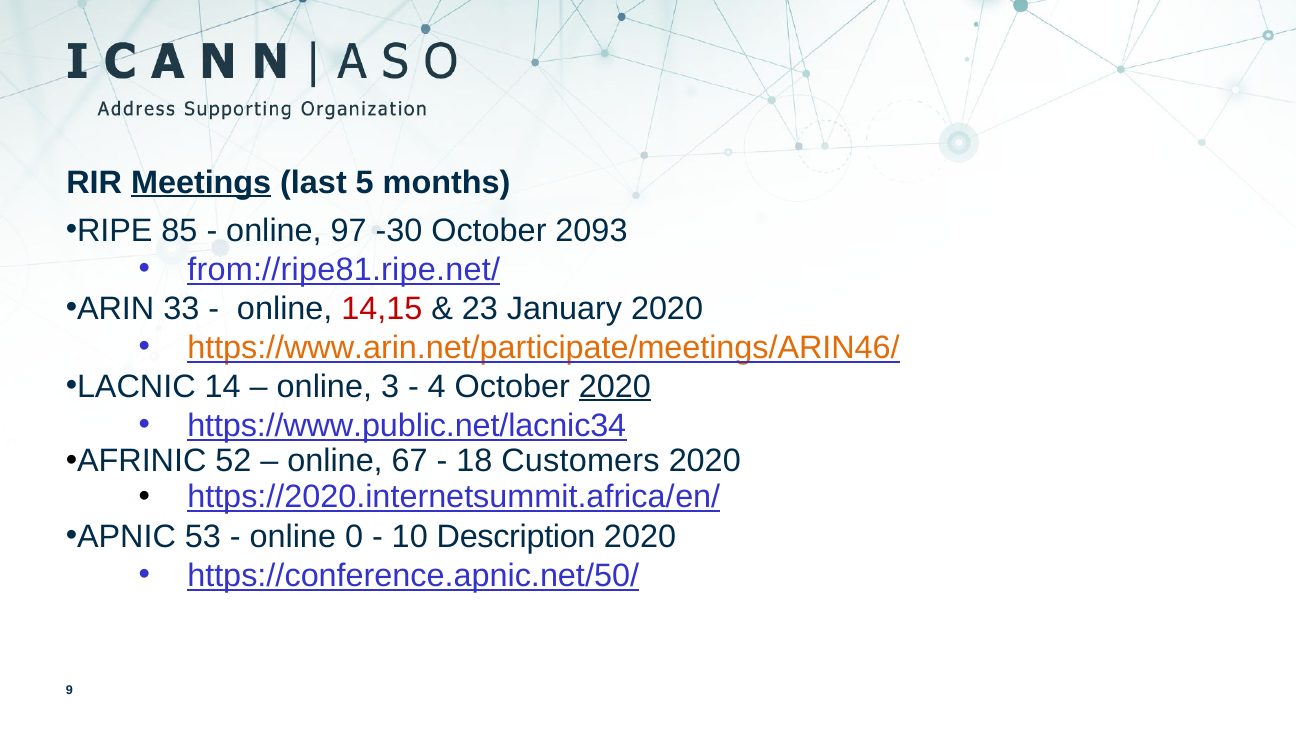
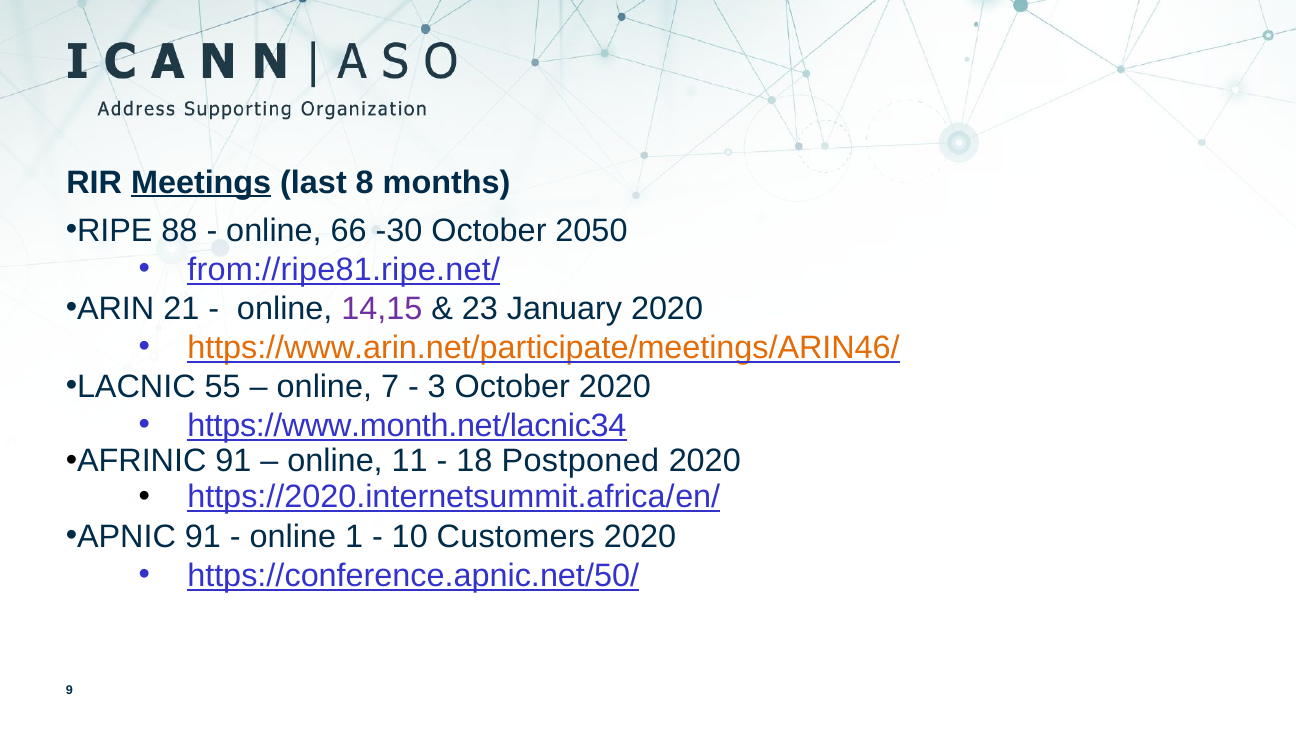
5: 5 -> 8 (365, 182)
85: 85 -> 88 (179, 231)
97: 97 -> 66 (349, 231)
2093: 2093 -> 2050 (591, 231)
33: 33 -> 21 (181, 309)
14,15 colour: red -> purple (382, 309)
14: 14 -> 55 (223, 387)
3: 3 -> 7 (390, 387)
4: 4 -> 3 (437, 387)
2020 underline: present -> none (615, 387)
https://www.public.net/lacnic34: https://www.public.net/lacnic34 -> https://www.month.net/lacnic34 (407, 426)
AFRINIC 52: 52 -> 91 (233, 461)
67: 67 -> 11 (410, 461)
Customers: Customers -> Postponed (580, 461)
APNIC 53: 53 -> 91 (203, 537)
0: 0 -> 1 (354, 537)
Description: Description -> Customers (516, 537)
